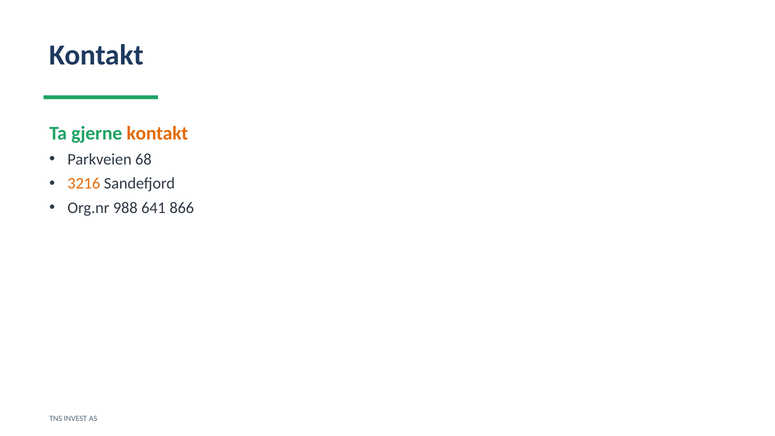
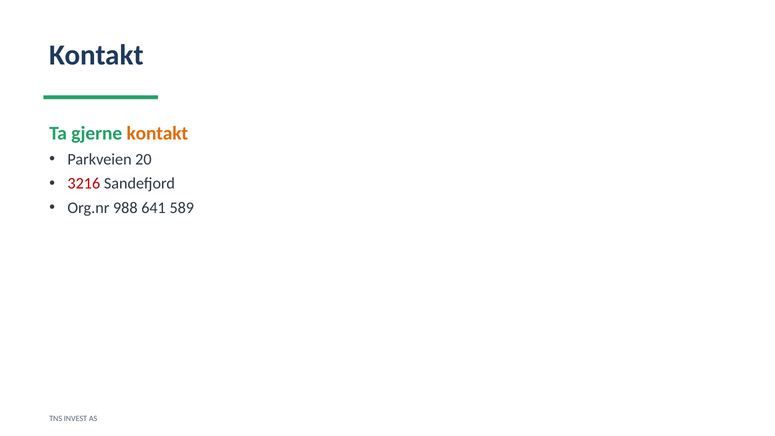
68: 68 -> 20 (143, 159)
3216 colour: orange -> red (84, 184)
866: 866 -> 589 (182, 208)
